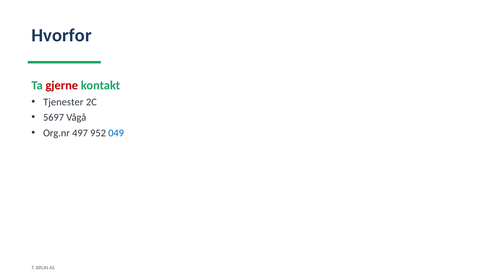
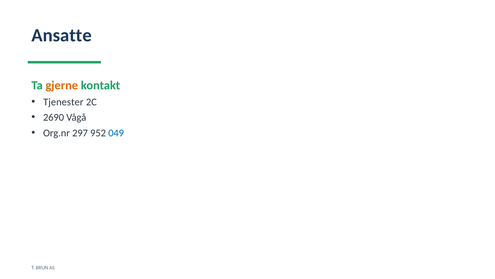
Hvorfor: Hvorfor -> Ansatte (62, 35)
gjerne colour: red -> orange (62, 85)
5697: 5697 -> 2690 (54, 117)
497: 497 -> 297 (80, 133)
